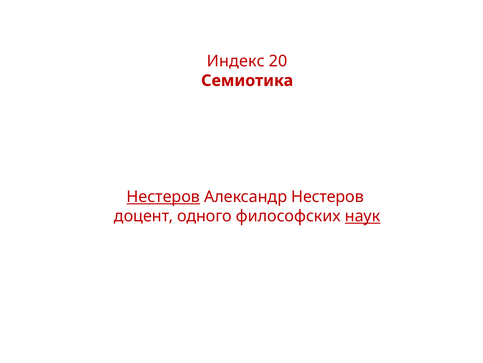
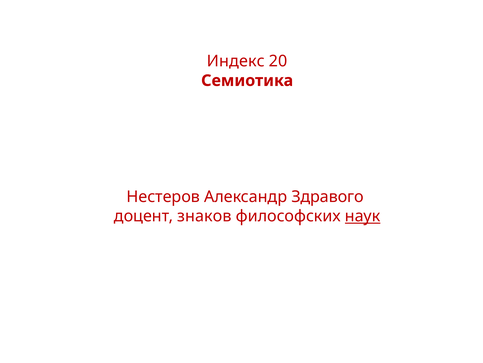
Нестеров underline: present -> none (163, 196)
Александр Нестеров: Нестеров -> Здравого (328, 196)
одного: одного -> знаков (204, 216)
